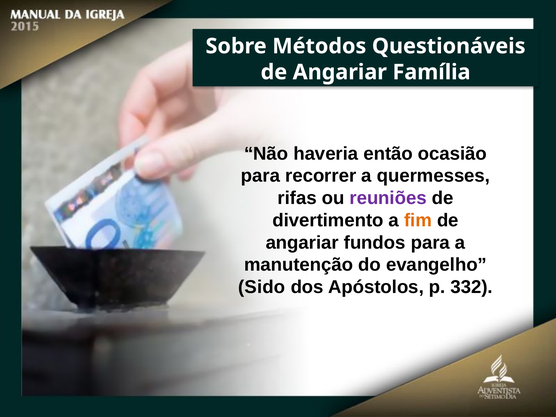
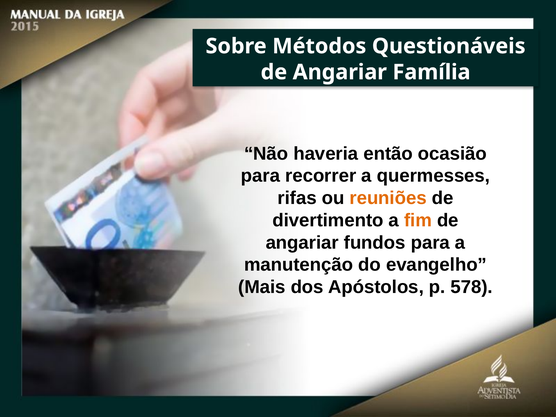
reuniões colour: purple -> orange (388, 198)
Sido: Sido -> Mais (262, 287)
332: 332 -> 578 (472, 287)
